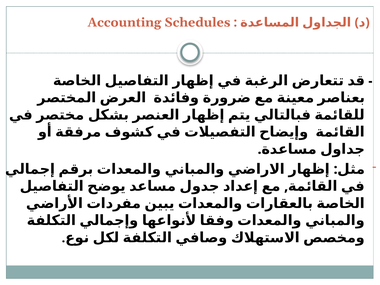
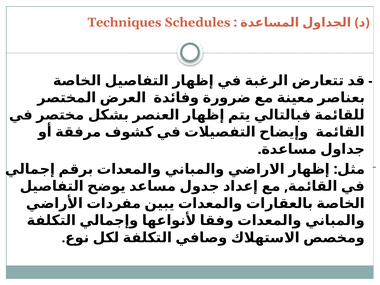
Accounting: Accounting -> Techniques (124, 22)
